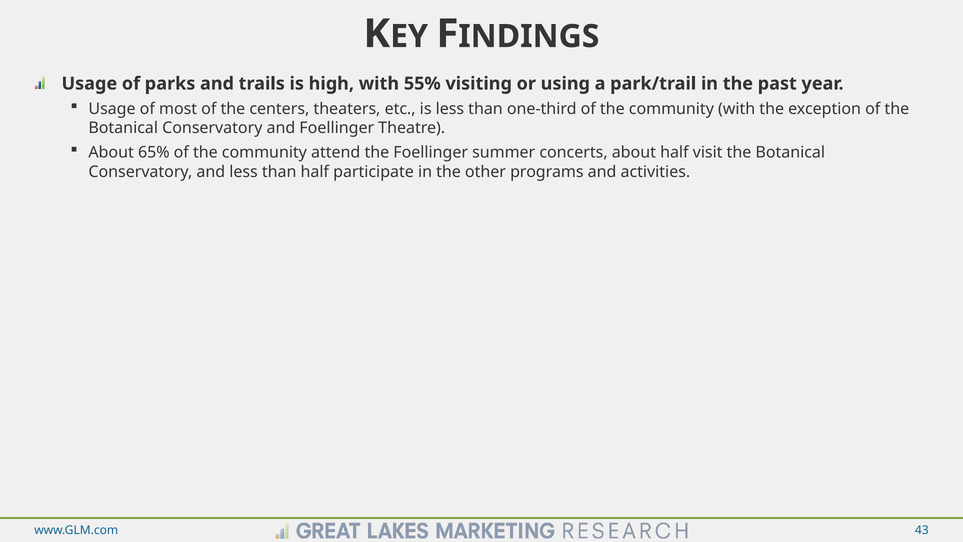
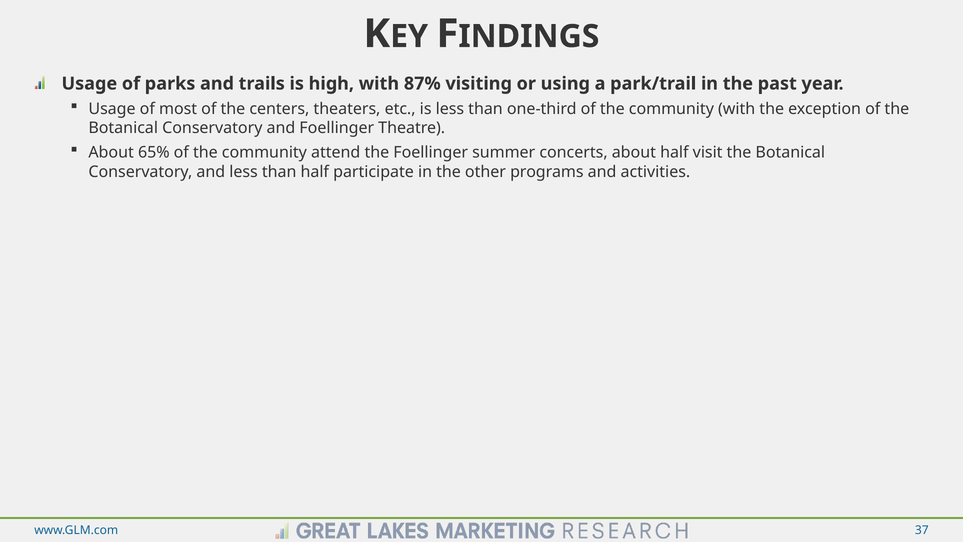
55%: 55% -> 87% (422, 84)
43: 43 -> 37 (922, 530)
